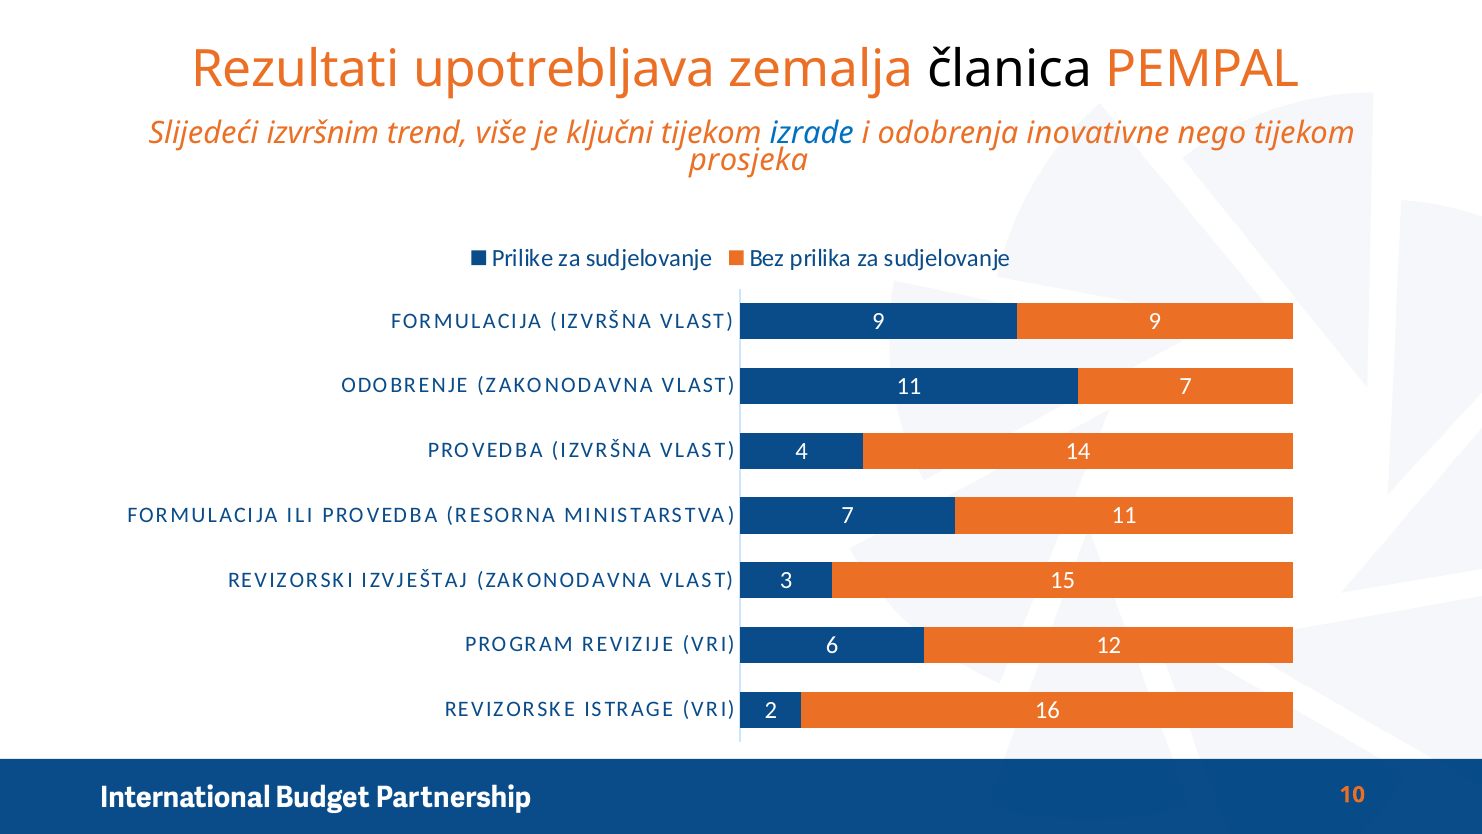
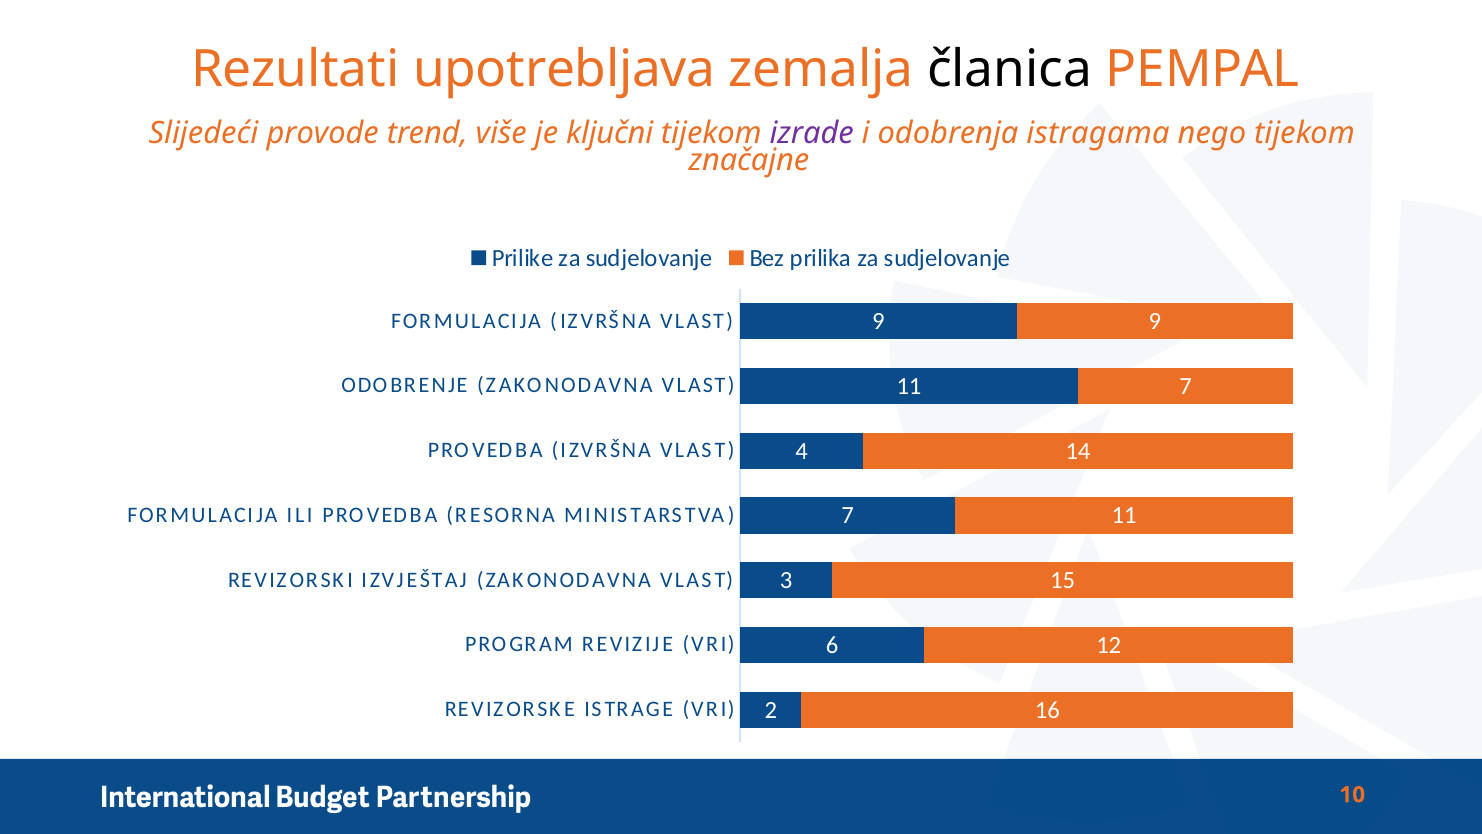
izvršnim: izvršnim -> provode (323, 134)
izrade colour: blue -> purple (812, 134)
inovativne: inovativne -> istragama (1098, 134)
prosjeka: prosjeka -> značajne (749, 160)
